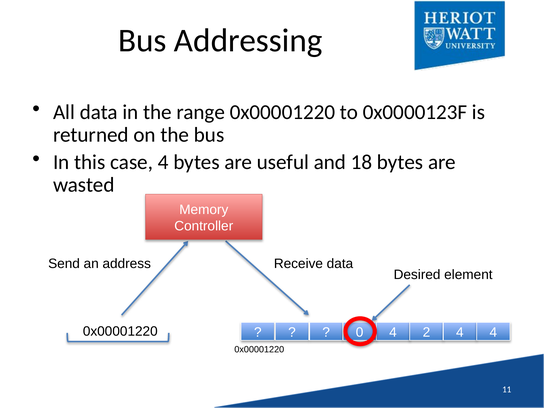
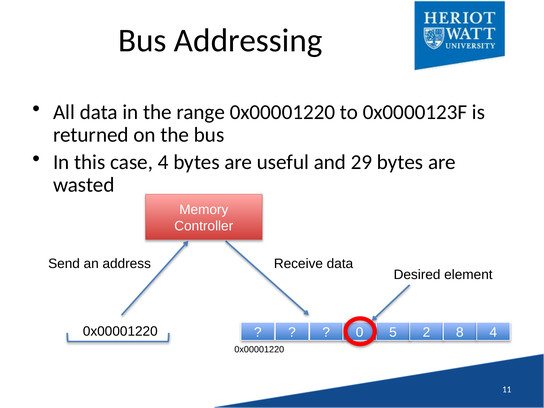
18: 18 -> 29 (361, 162)
4: 4 -> 5 (393, 332)
2 4: 4 -> 8 (460, 332)
